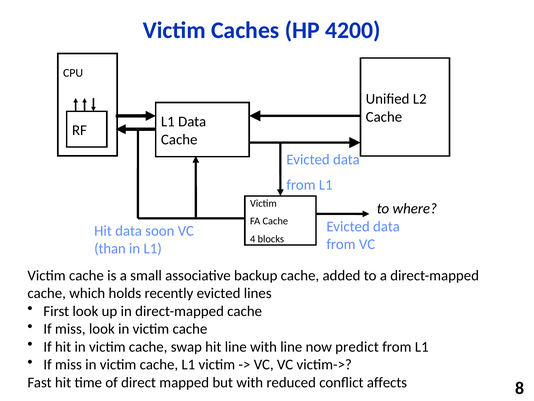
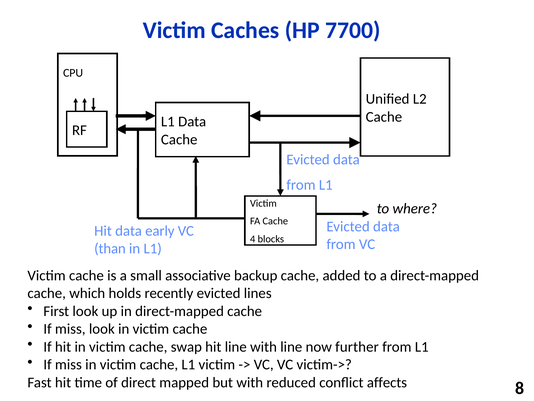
4200: 4200 -> 7700 (353, 30)
soon: soon -> early (160, 231)
predict: predict -> further (357, 346)
